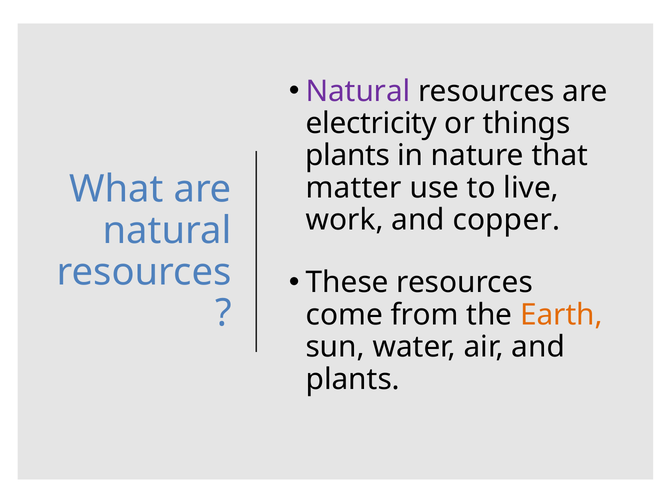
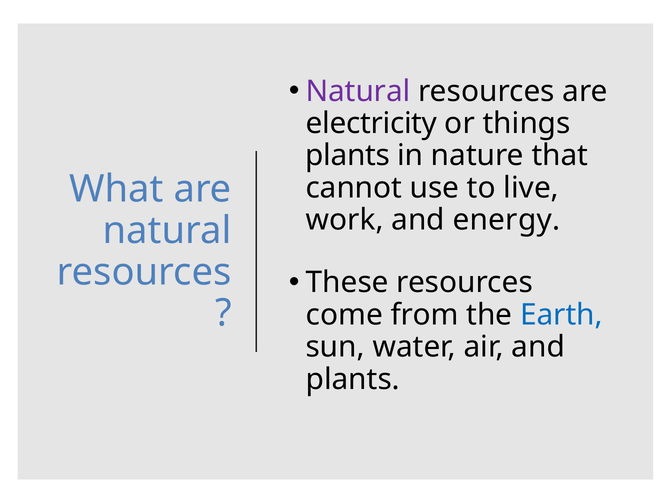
matter: matter -> cannot (354, 188)
copper: copper -> energy (506, 220)
Earth colour: orange -> blue (561, 315)
